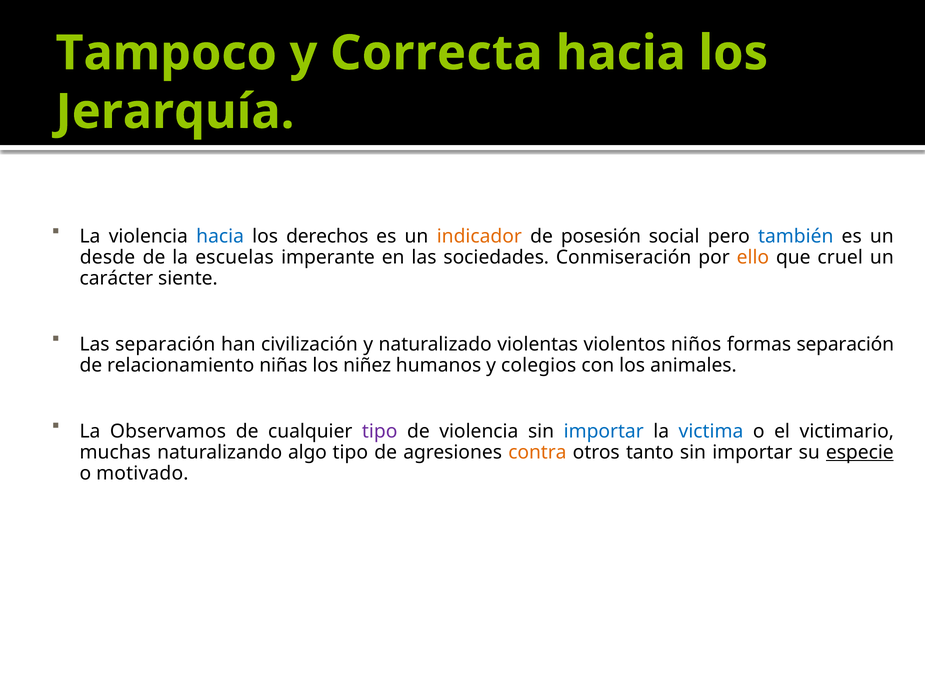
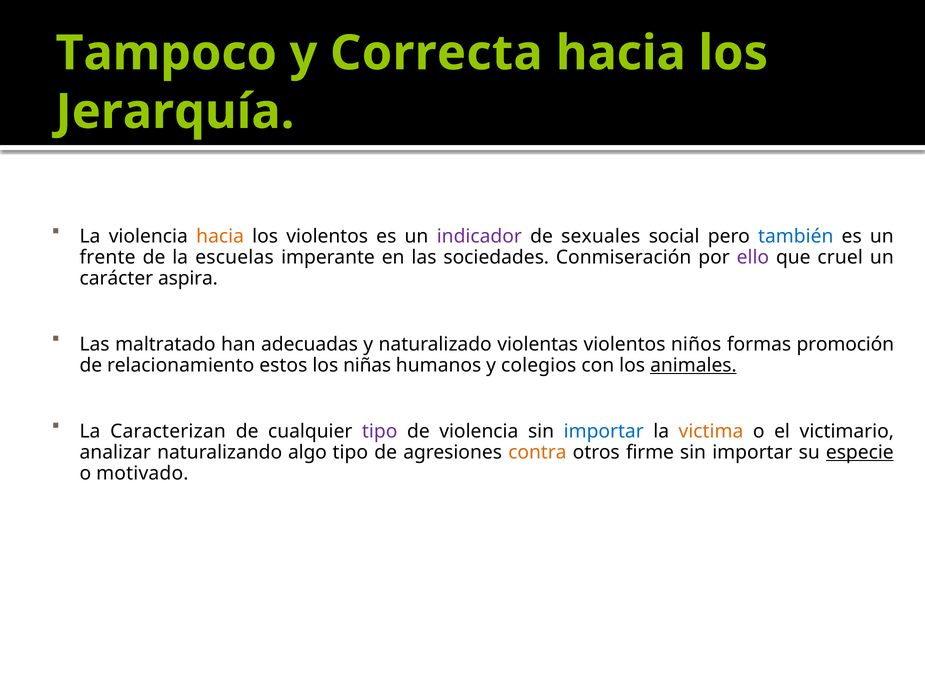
hacia colour: blue -> orange (220, 237)
los derechos: derechos -> violentos (327, 237)
indicador colour: orange -> purple (479, 237)
posesión: posesión -> sexuales (601, 237)
desde: desde -> frente (108, 257)
ello colour: orange -> purple (753, 257)
siente: siente -> aspira (188, 278)
Las separación: separación -> maltratado (165, 344)
civilización: civilización -> adecuadas (310, 344)
formas separación: separación -> promoción (845, 344)
niñas: niñas -> estos (283, 365)
niñez: niñez -> niñas (367, 365)
animales underline: none -> present (693, 365)
Observamos: Observamos -> Caracterizan (168, 431)
victima colour: blue -> orange (711, 431)
muchas: muchas -> analizar (115, 452)
tanto: tanto -> firme (650, 452)
